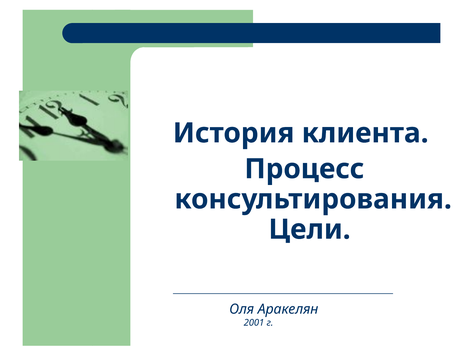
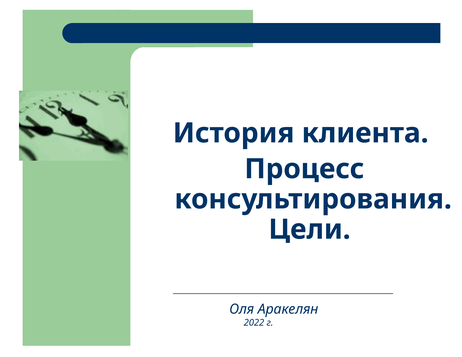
2001: 2001 -> 2022 (254, 323)
